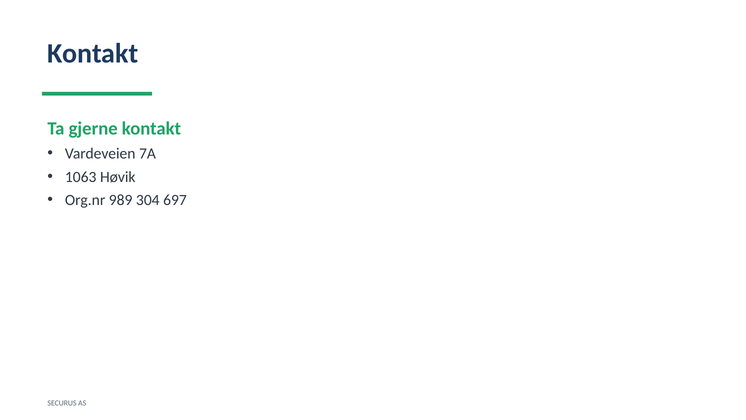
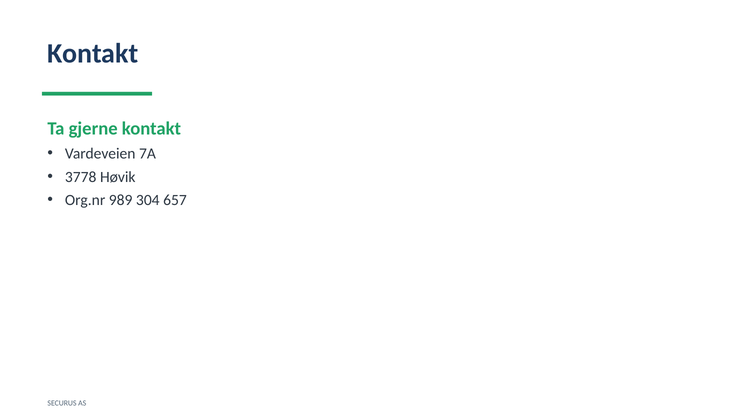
1063: 1063 -> 3778 (81, 177)
697: 697 -> 657 (175, 200)
